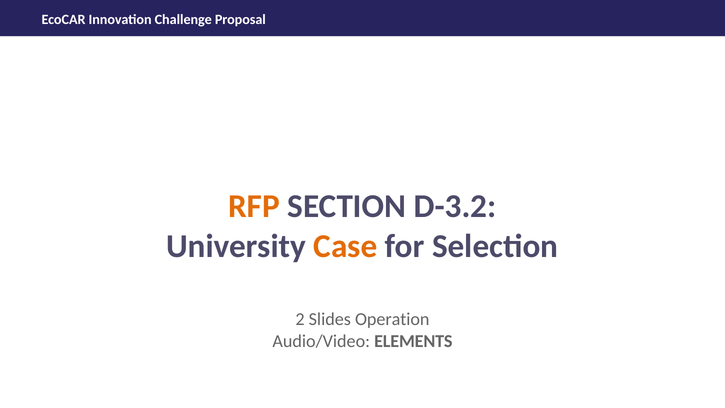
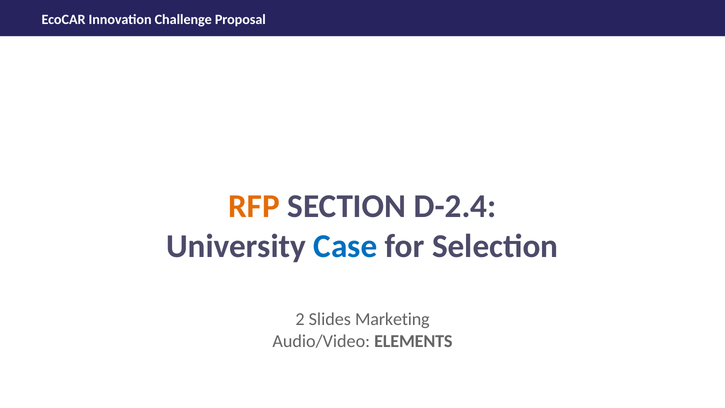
D-3.2: D-3.2 -> D-2.4 (455, 206)
Case colour: orange -> blue (345, 246)
Operation: Operation -> Marketing (392, 319)
